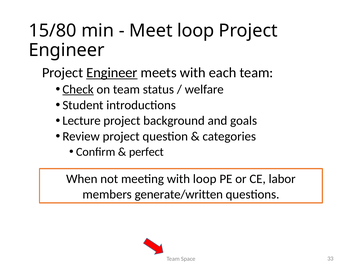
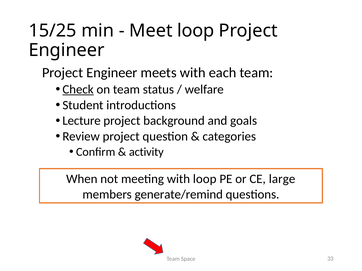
15/80: 15/80 -> 15/25 (53, 31)
Engineer underline: present -> none (112, 73)
perfect: perfect -> activity (146, 152)
labor: labor -> large (282, 179)
generate/written: generate/written -> generate/remind (179, 195)
